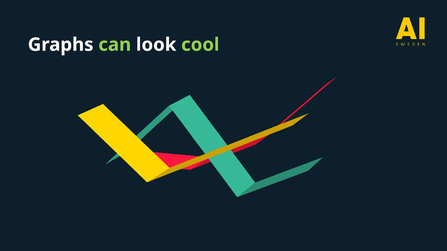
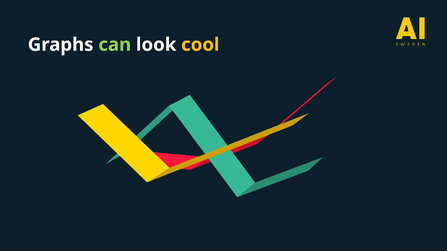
cool colour: light green -> yellow (200, 45)
